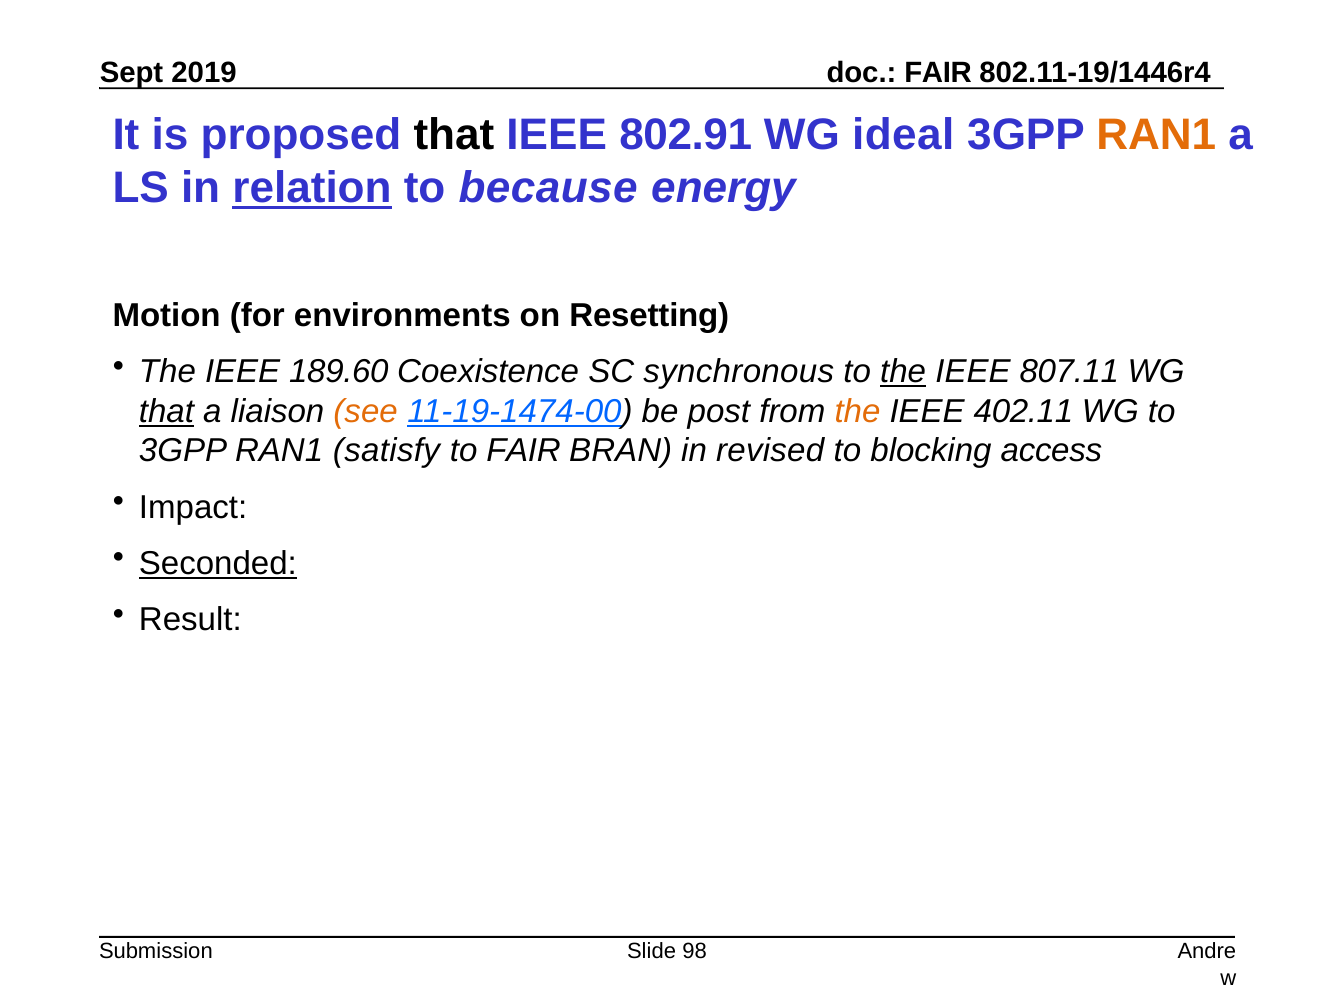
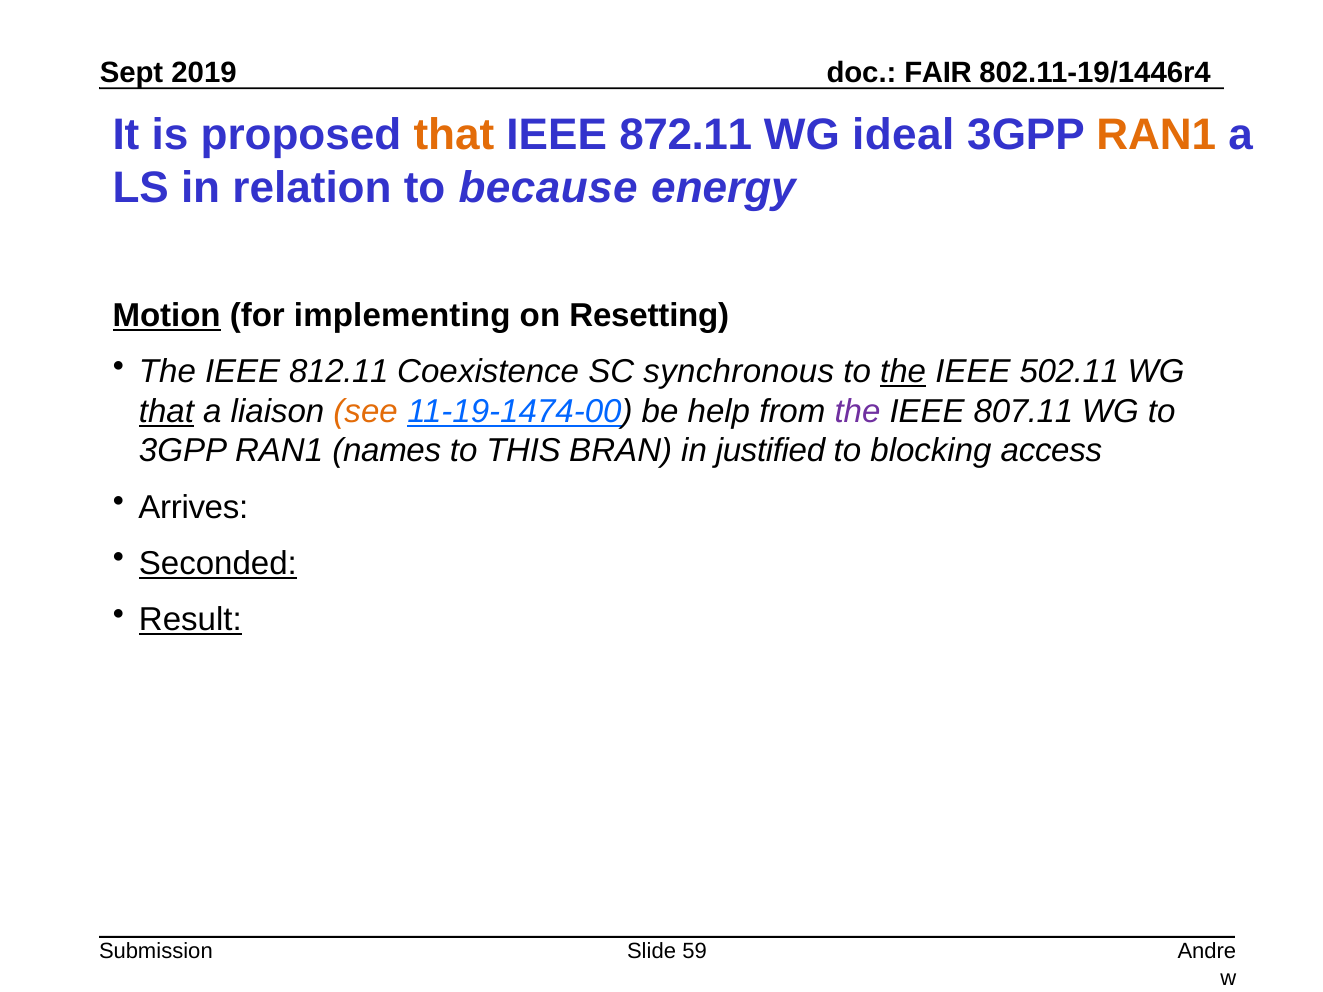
that colour: black -> orange (454, 135)
802.91: 802.91 -> 872.11 (686, 135)
relation underline: present -> none (312, 188)
Motion underline: none -> present (167, 315)
environments: environments -> implementing (402, 315)
189.60: 189.60 -> 812.11 (339, 372)
807.11: 807.11 -> 502.11 (1069, 372)
post: post -> help (719, 411)
the colour: orange -> purple (858, 411)
402.11: 402.11 -> 807.11 (1023, 411)
satisfy: satisfy -> names (387, 451)
to FAIR: FAIR -> THIS (524, 451)
revised: revised -> justified (770, 451)
Impact: Impact -> Arrives (193, 507)
Result underline: none -> present (190, 620)
98: 98 -> 59 (695, 952)
